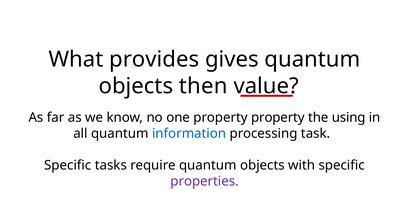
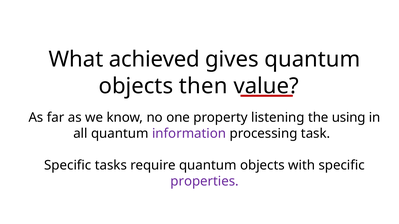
provides: provides -> achieved (154, 60)
property property: property -> listening (278, 118)
information colour: blue -> purple (189, 134)
